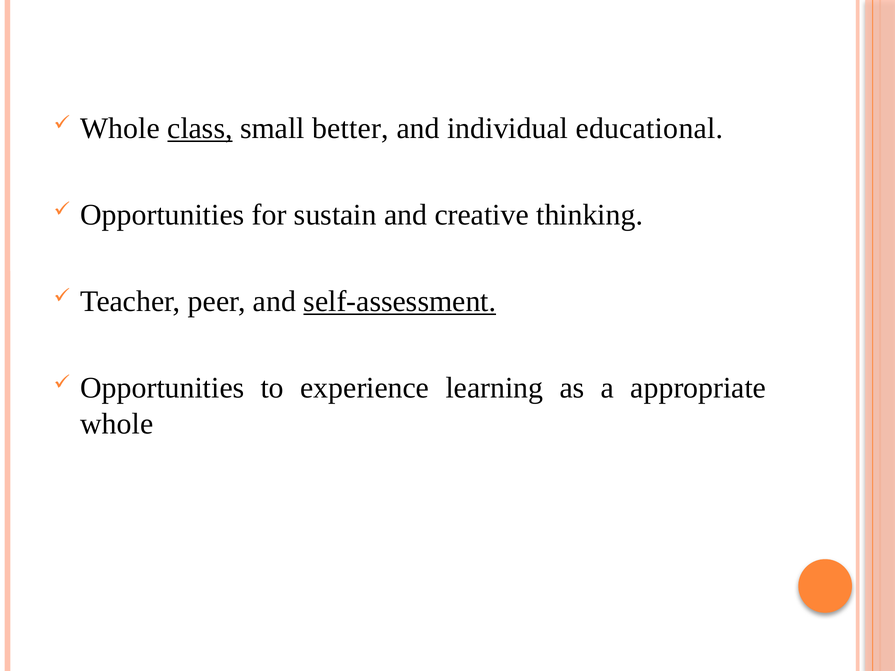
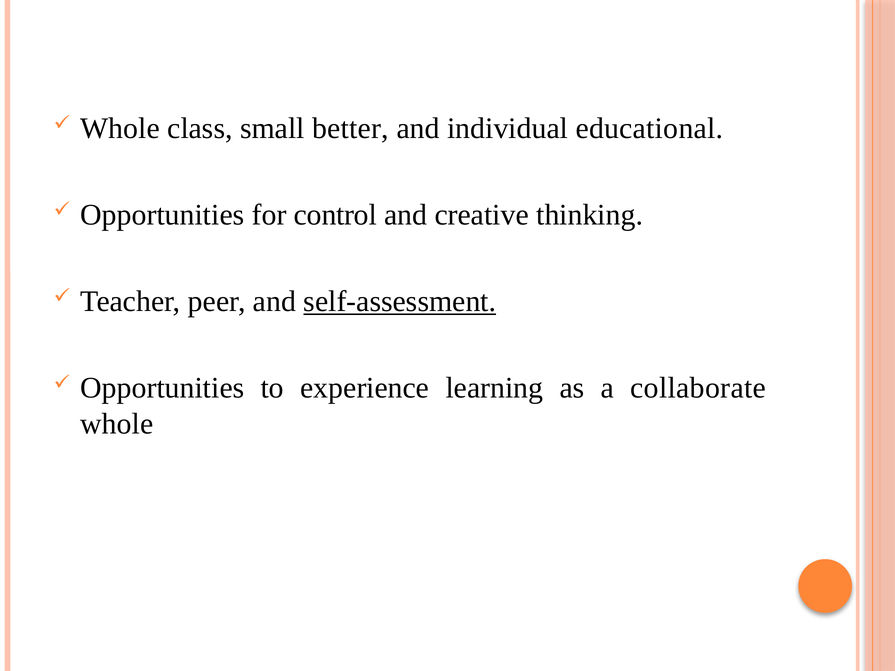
class underline: present -> none (200, 128)
sustain: sustain -> control (335, 215)
appropriate: appropriate -> collaborate (698, 388)
